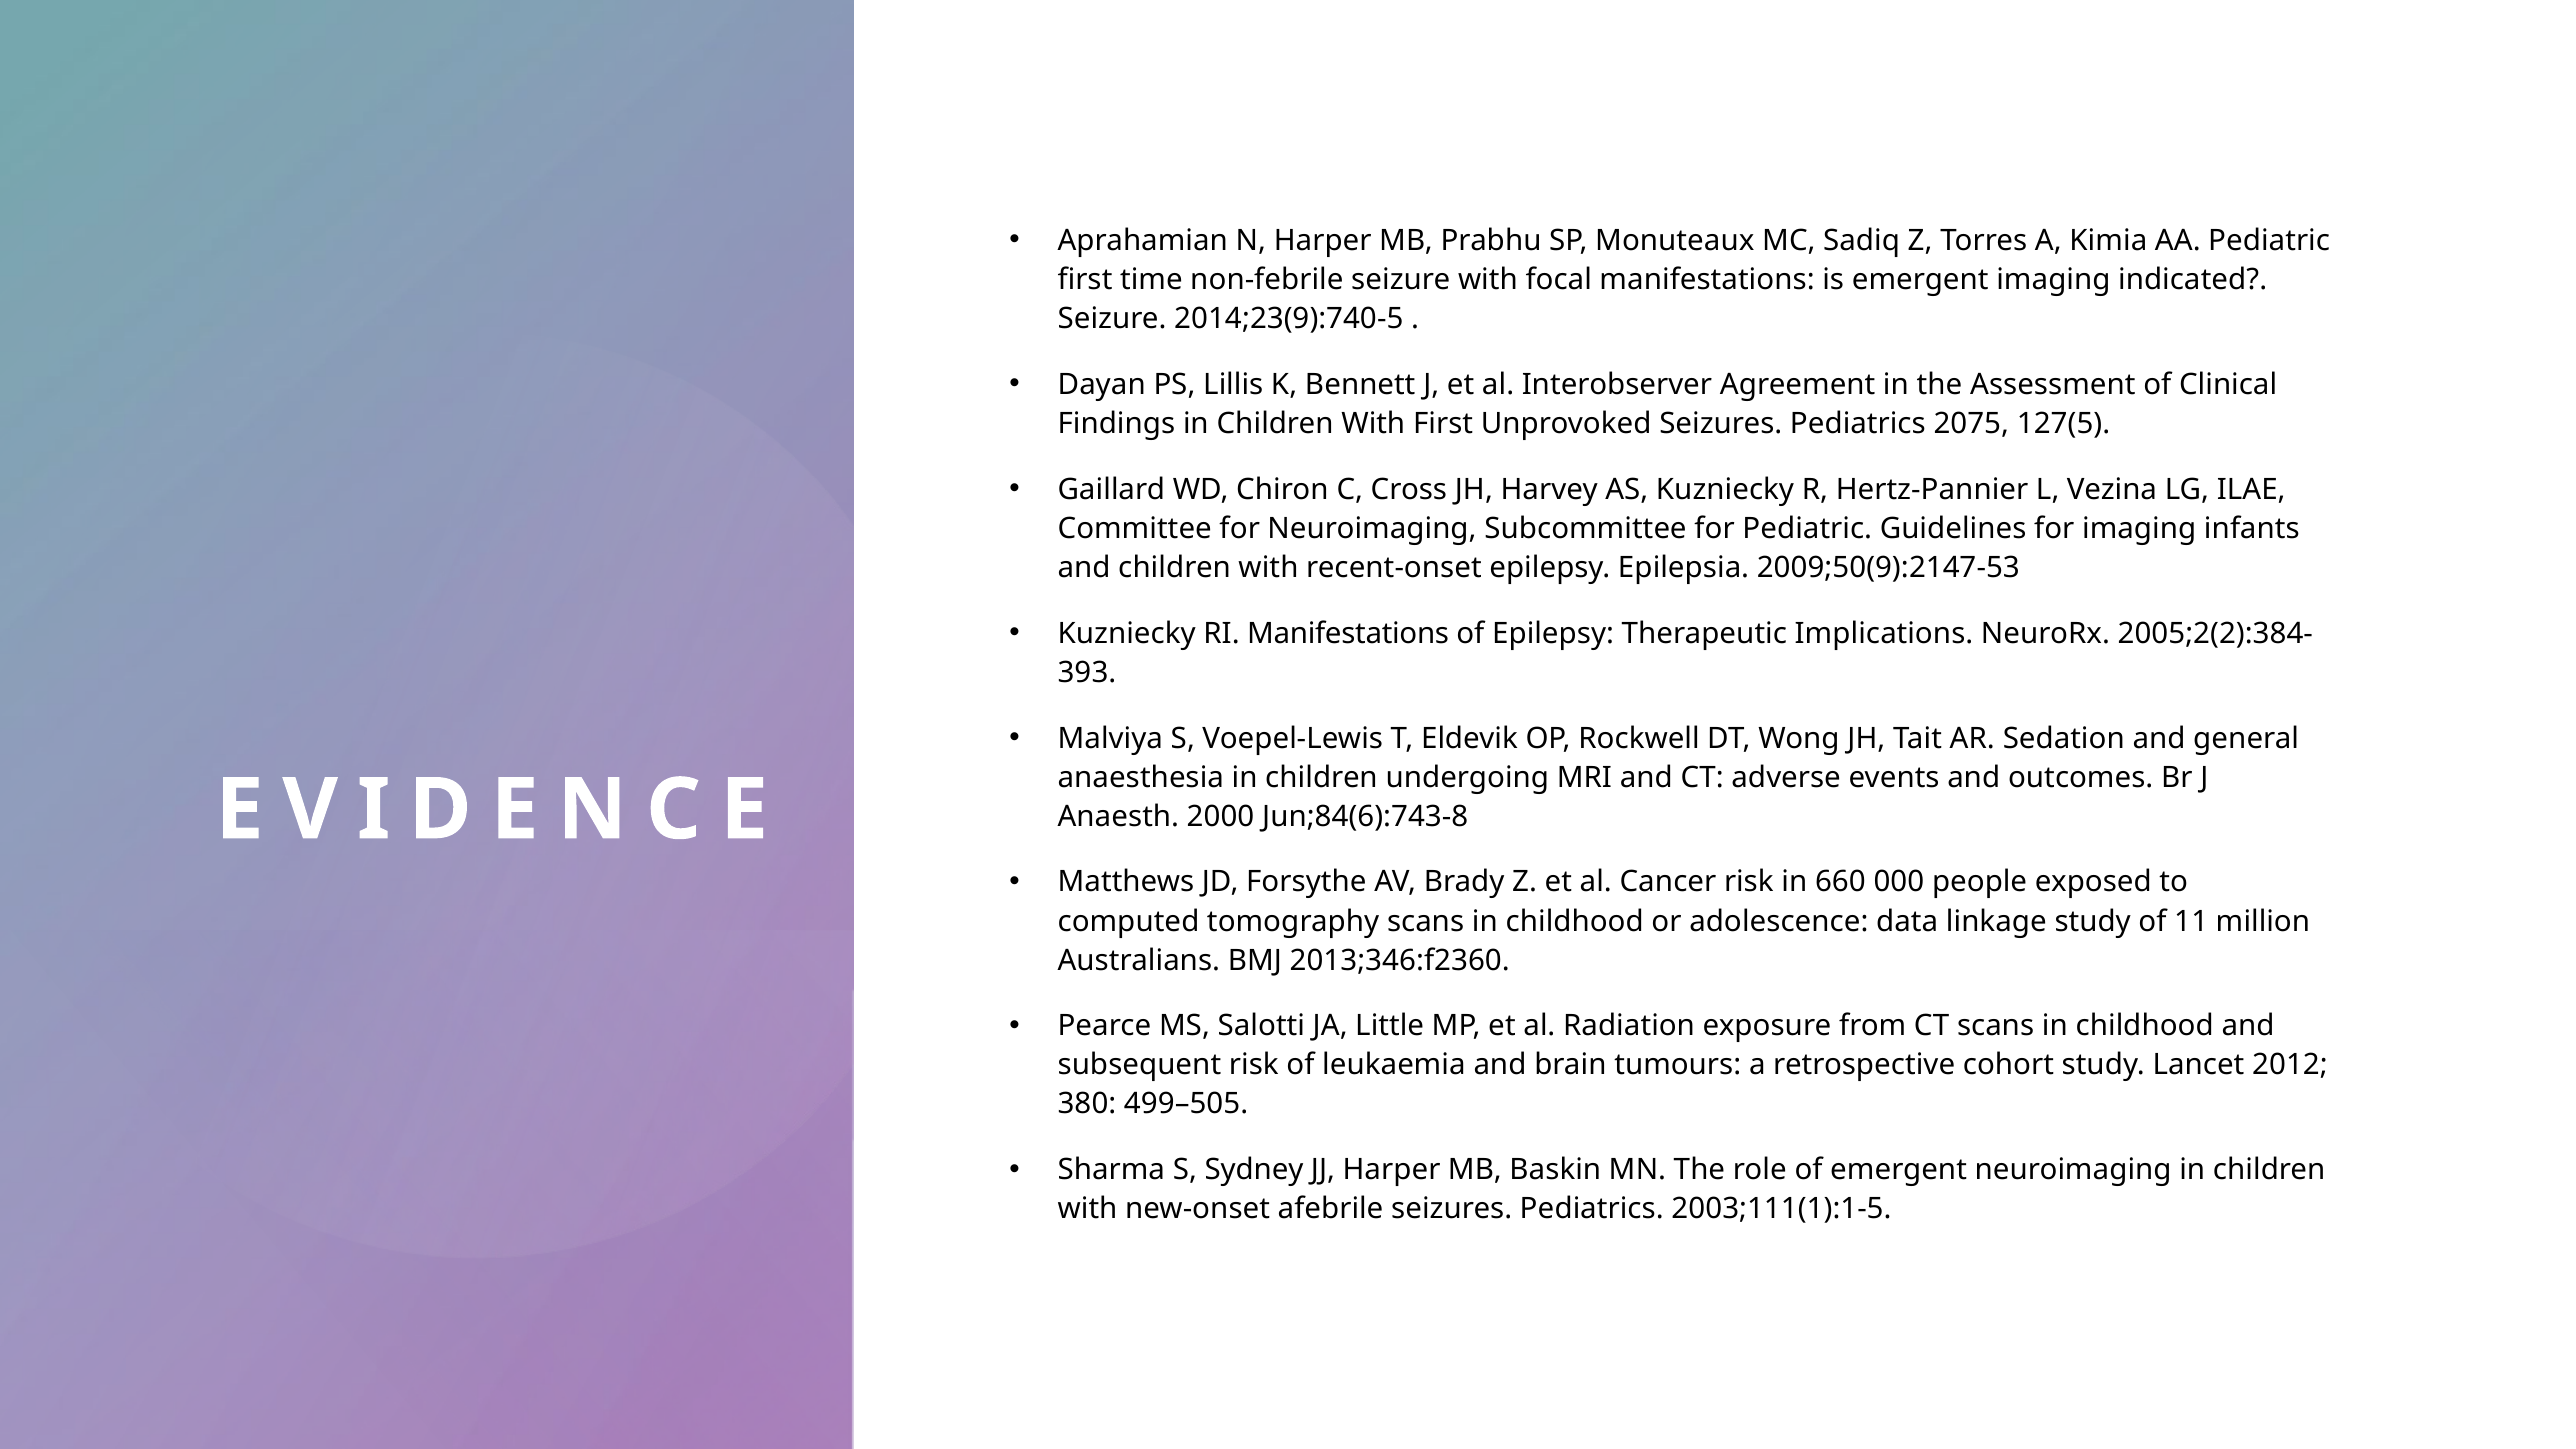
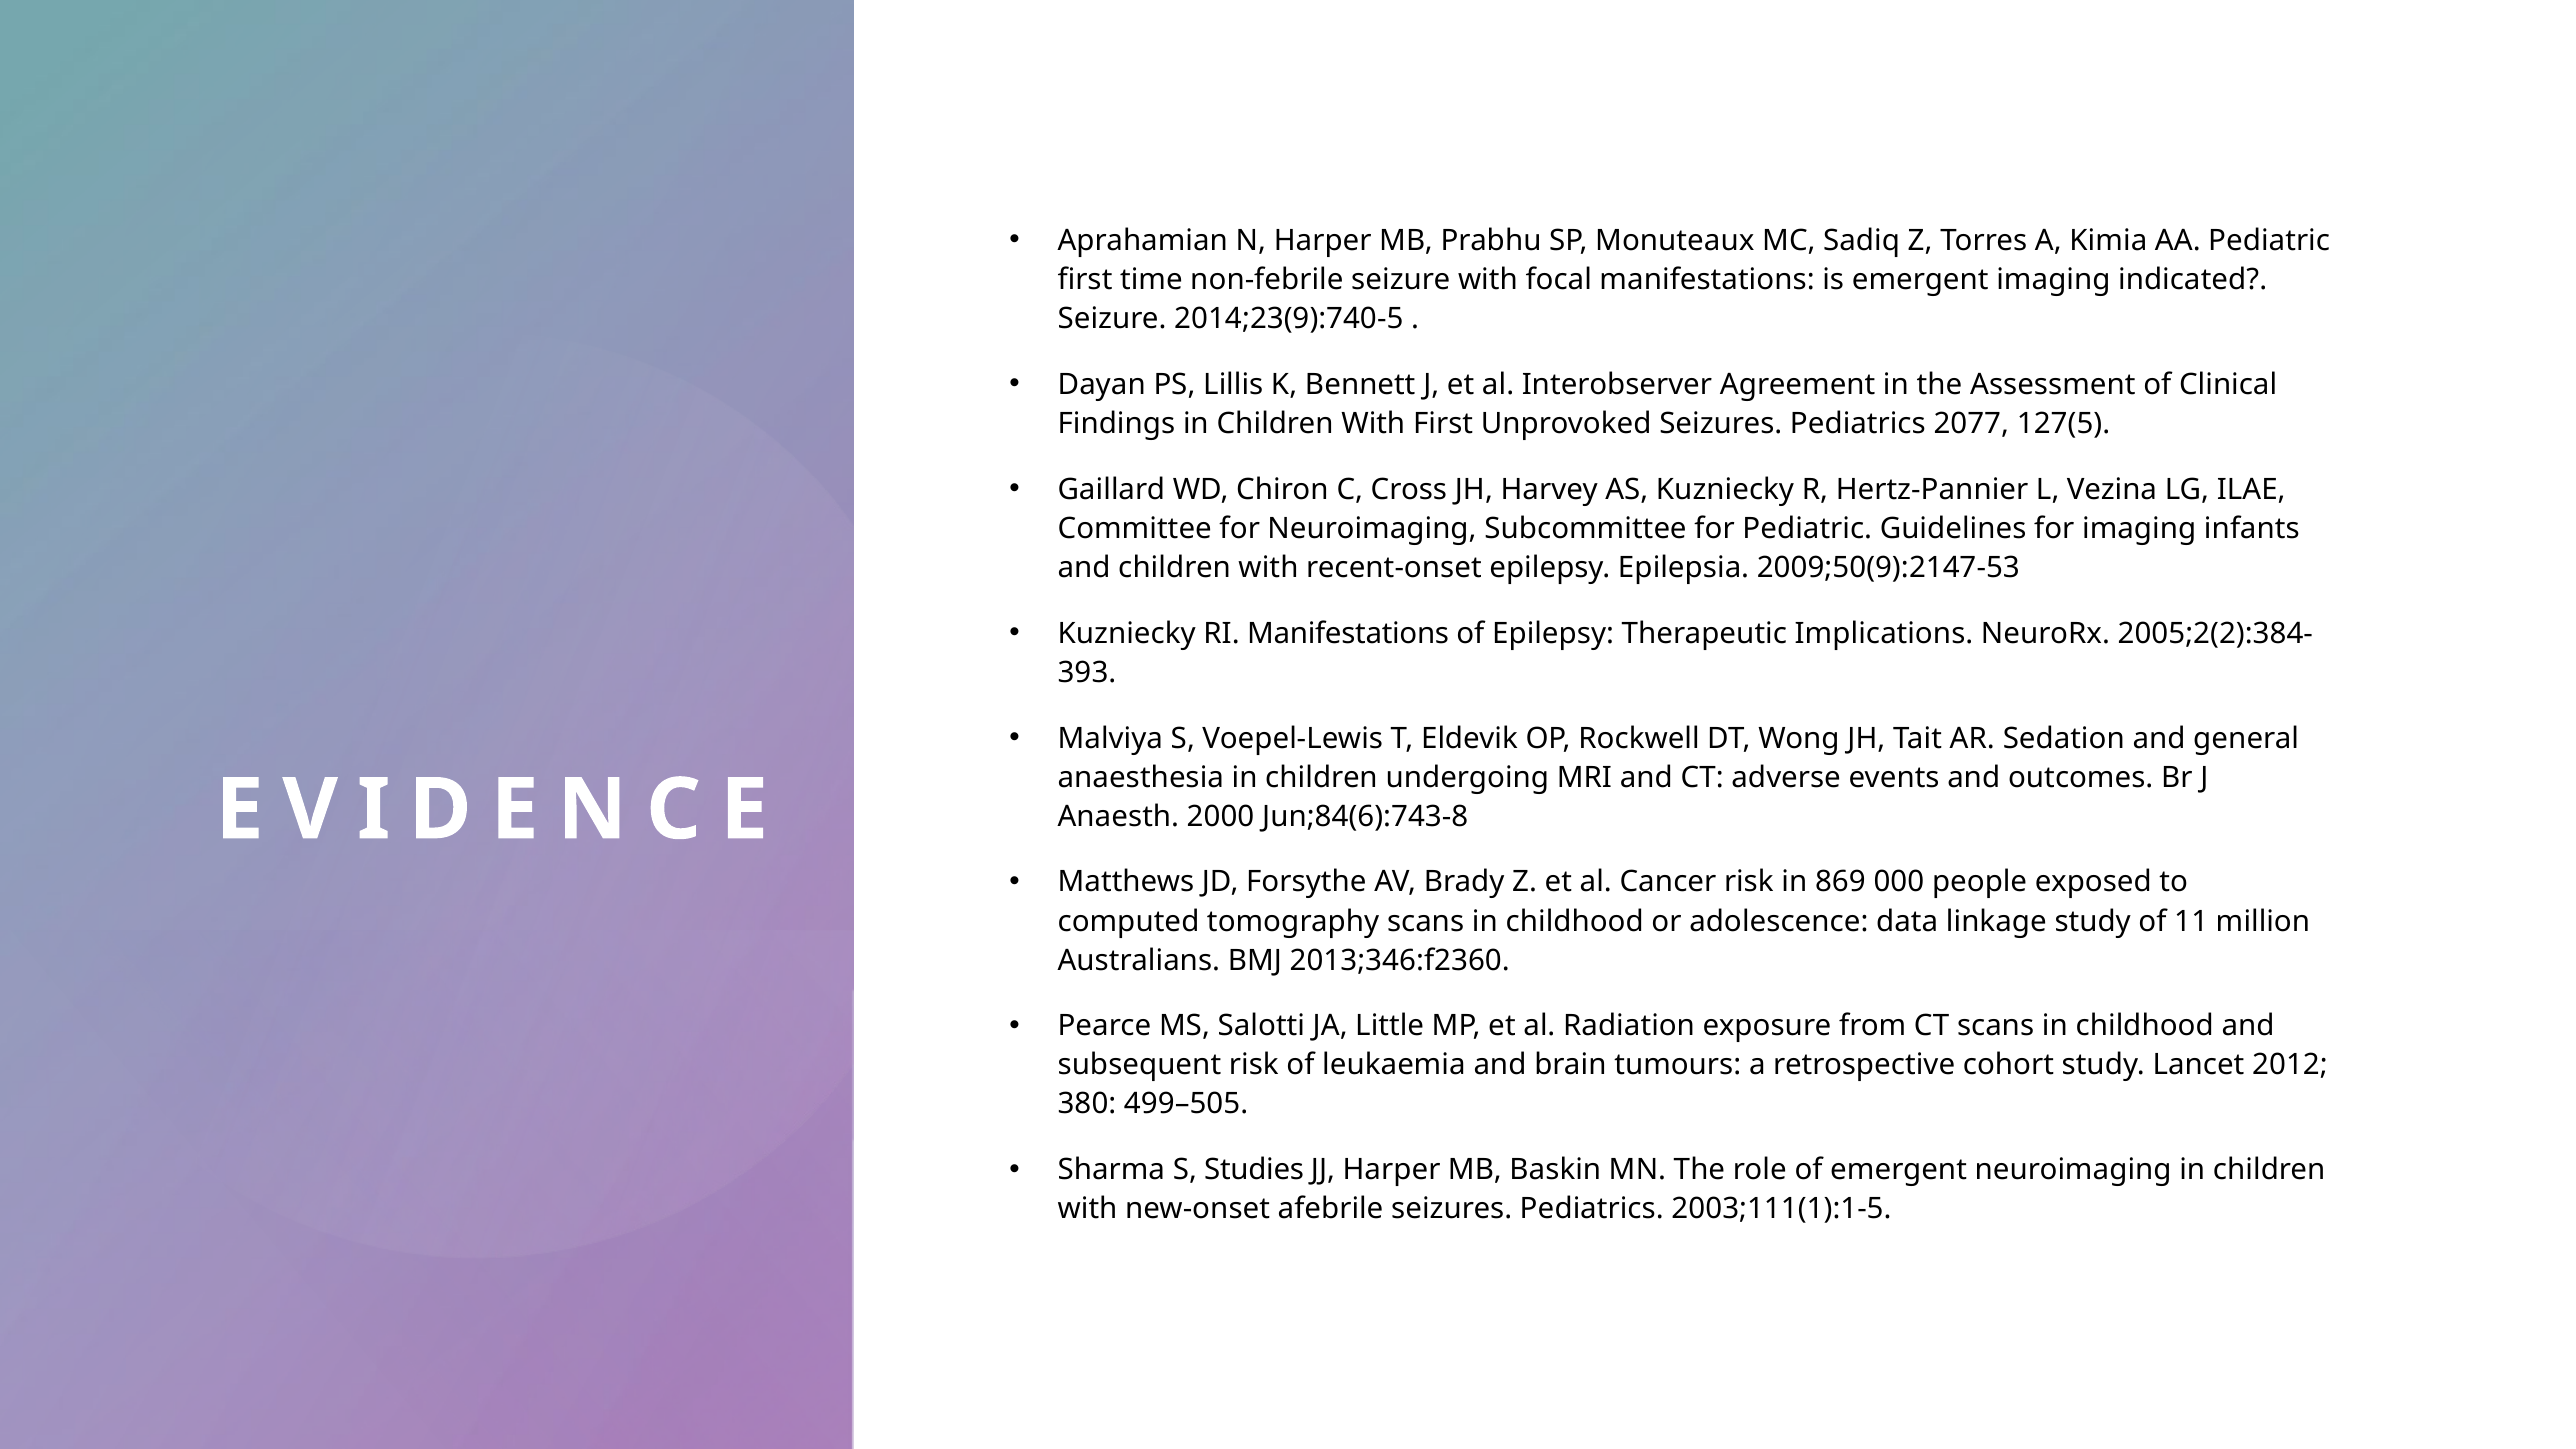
2075: 2075 -> 2077 (1971, 424)
660: 660 -> 869 (1840, 882)
Sydney: Sydney -> Studies (1254, 1170)
